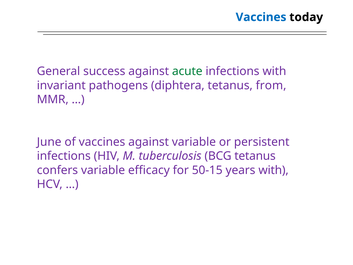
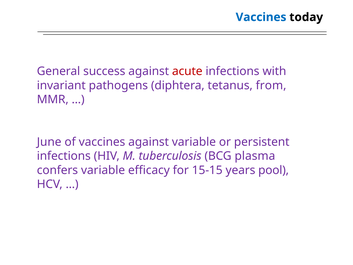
acute colour: green -> red (187, 71)
BCG tetanus: tetanus -> plasma (255, 156)
50-15: 50-15 -> 15-15 (207, 170)
years with: with -> pool (274, 170)
